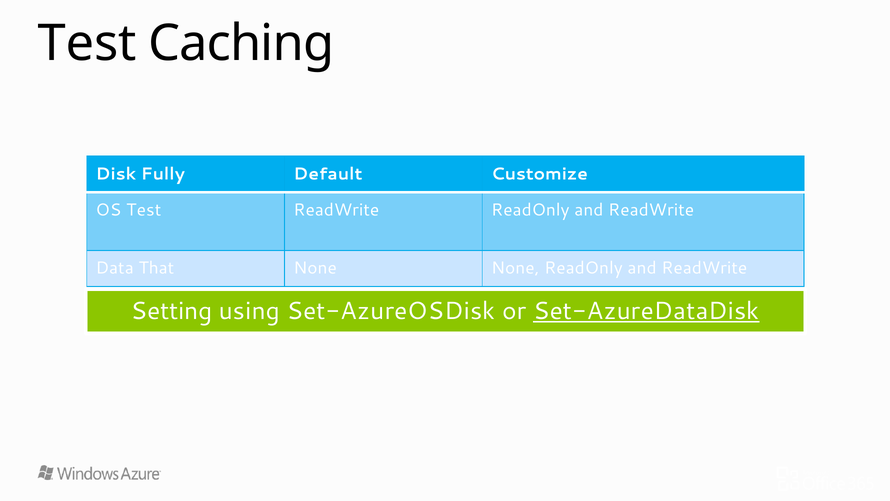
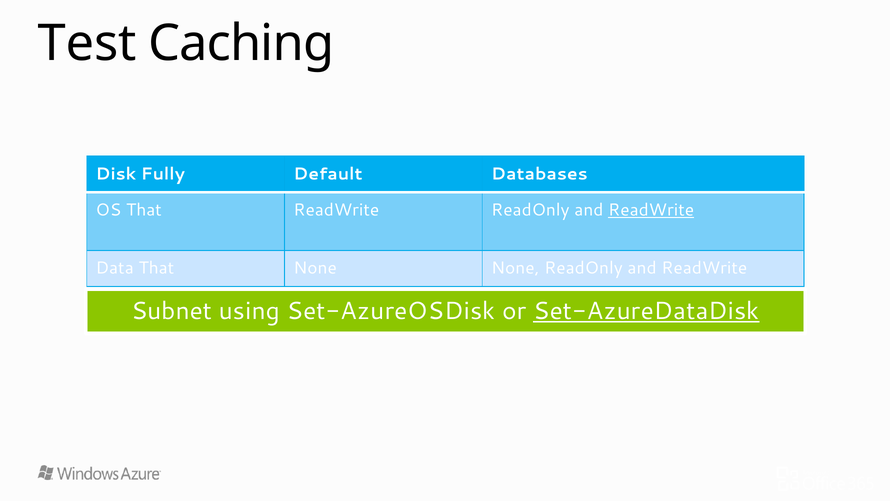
Customize: Customize -> Databases (539, 174)
OS Test: Test -> That (144, 210)
ReadWrite underline: none -> present (651, 210)
Setting: Setting -> Subnet (172, 311)
